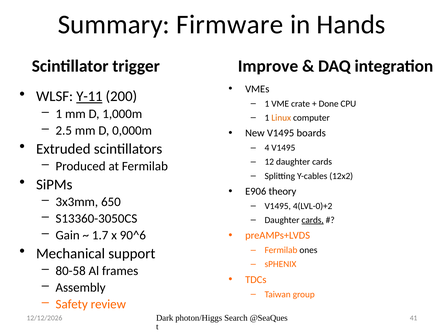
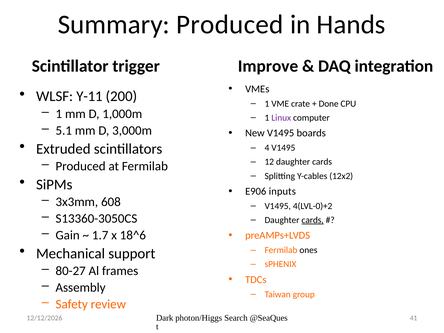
Summary Firmware: Firmware -> Produced (230, 25)
Y-11 underline: present -> none (89, 96)
Linux colour: orange -> purple (281, 118)
2.5: 2.5 -> 5.1 (64, 130)
0,000m: 0,000m -> 3,000m (132, 130)
theory: theory -> inputs (282, 191)
650: 650 -> 608 (111, 202)
90^6: 90^6 -> 18^6 (133, 235)
80-58: 80-58 -> 80-27 (71, 271)
